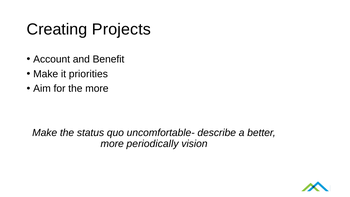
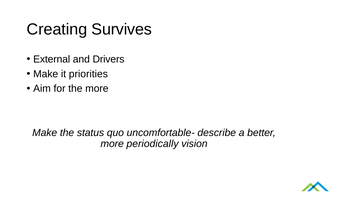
Projects: Projects -> Survives (122, 29)
Account: Account -> External (52, 59)
Benefit: Benefit -> Drivers (109, 59)
